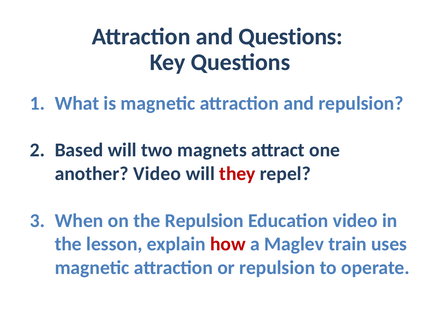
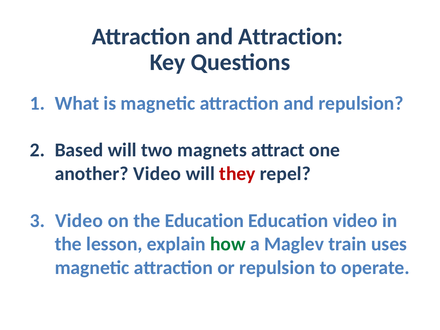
and Questions: Questions -> Attraction (291, 36)
When: When -> Video (79, 221)
the Repulsion: Repulsion -> Education (204, 221)
how colour: red -> green (228, 244)
